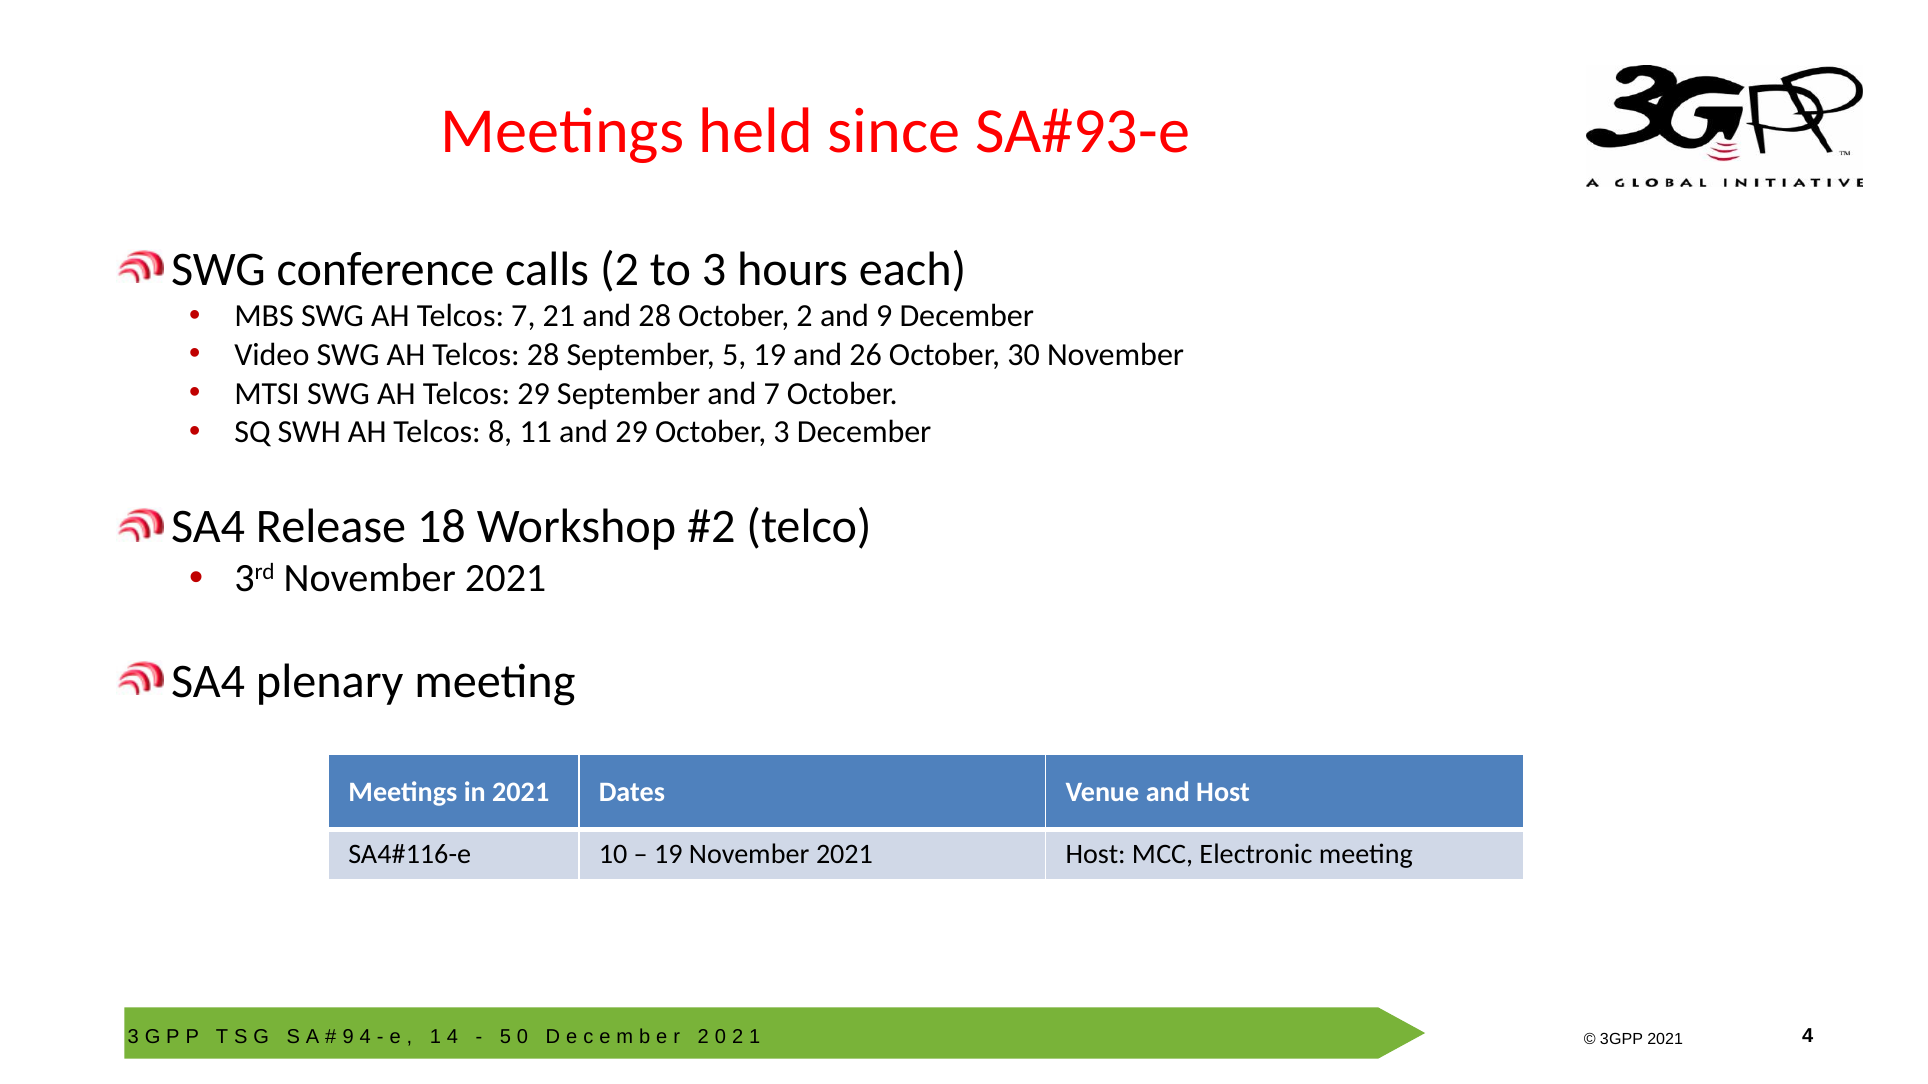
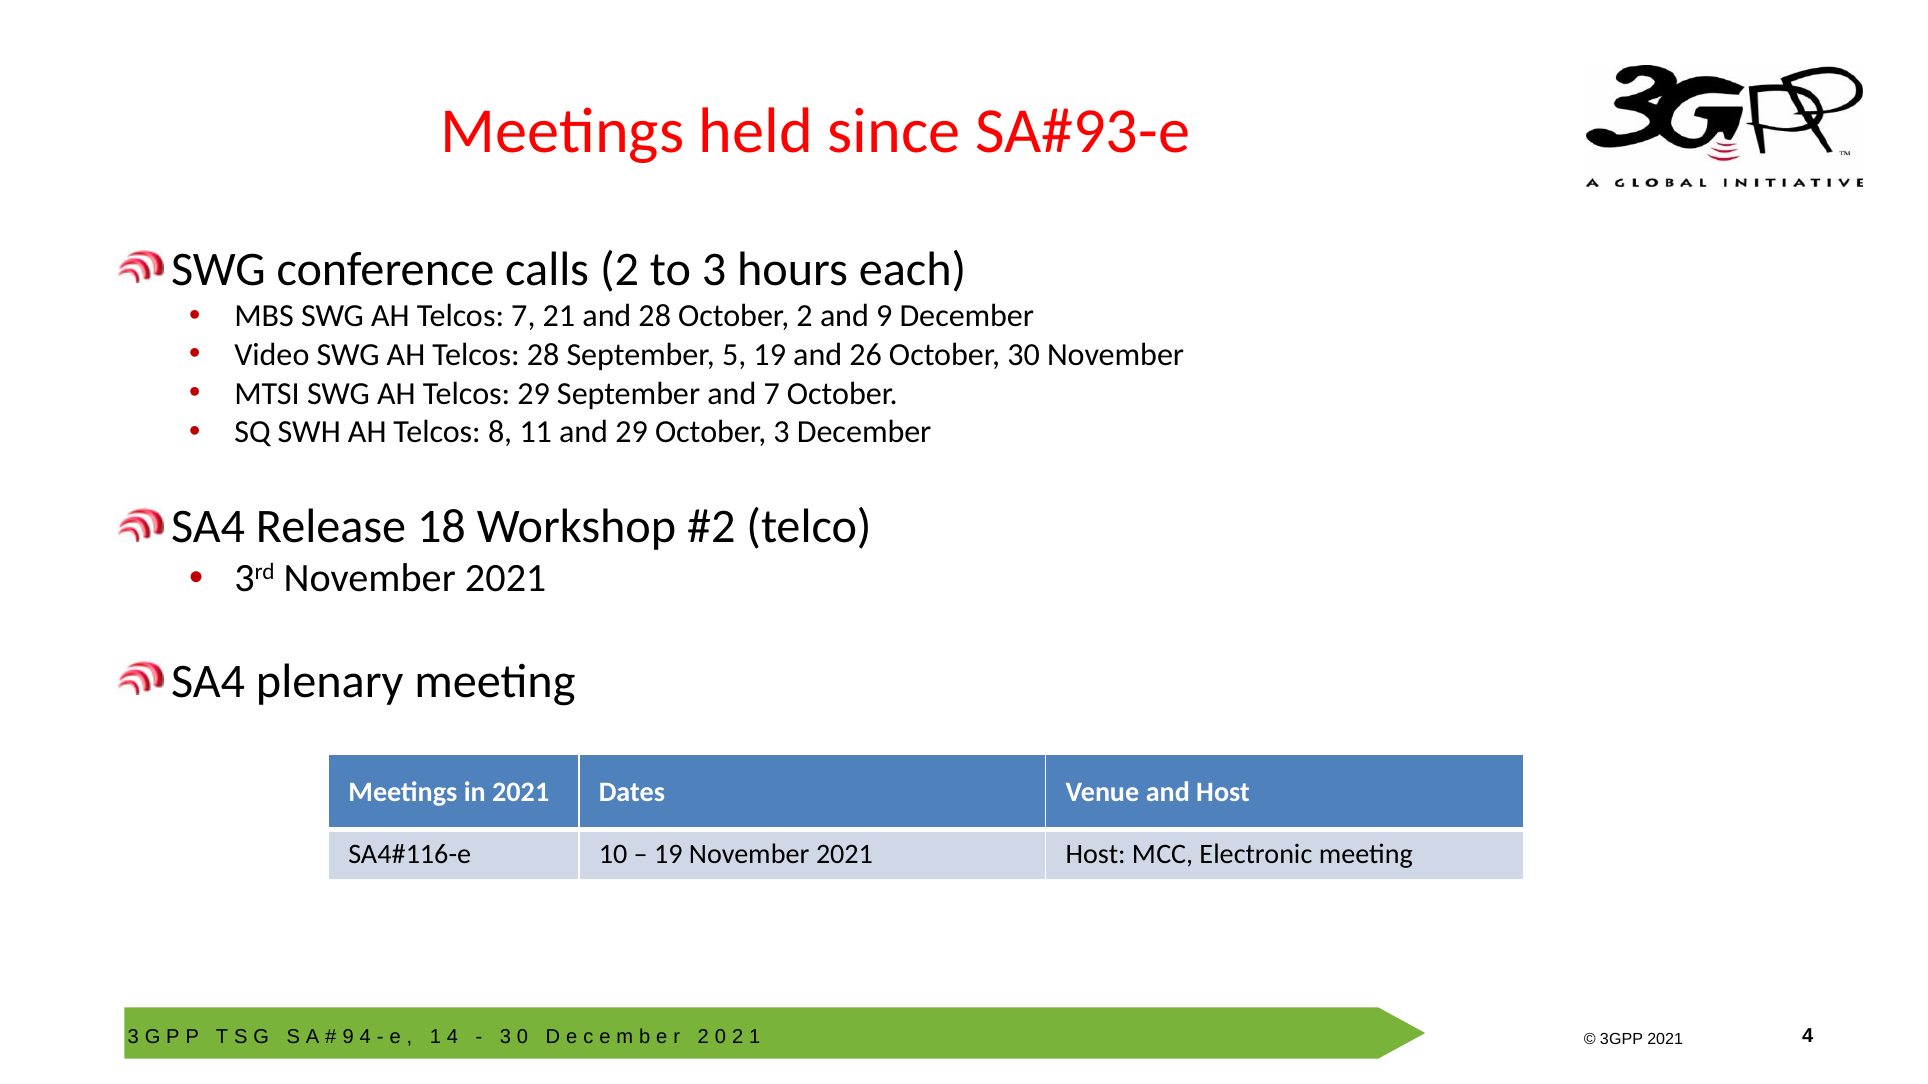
5: 5 -> 3 (505, 1037)
